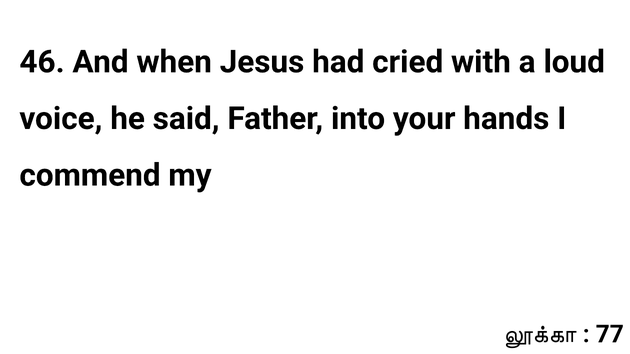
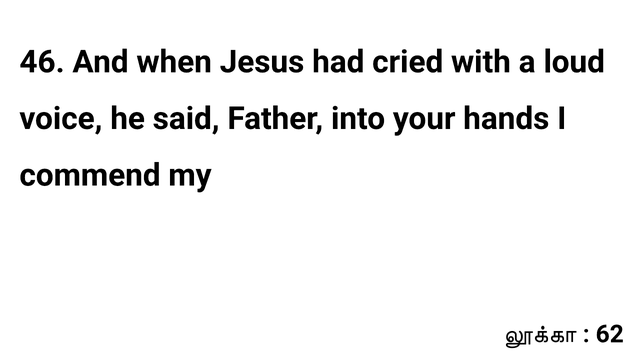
77: 77 -> 62 (610, 335)
